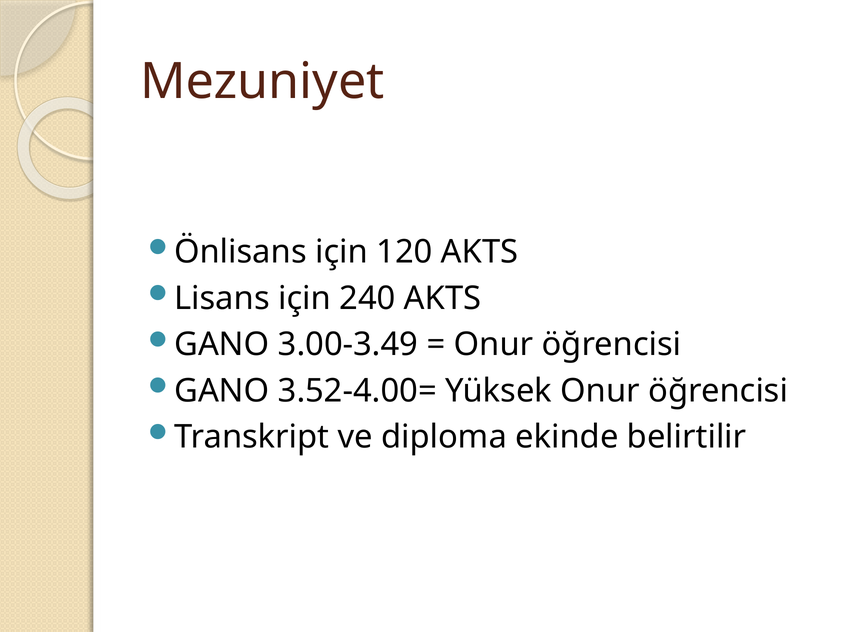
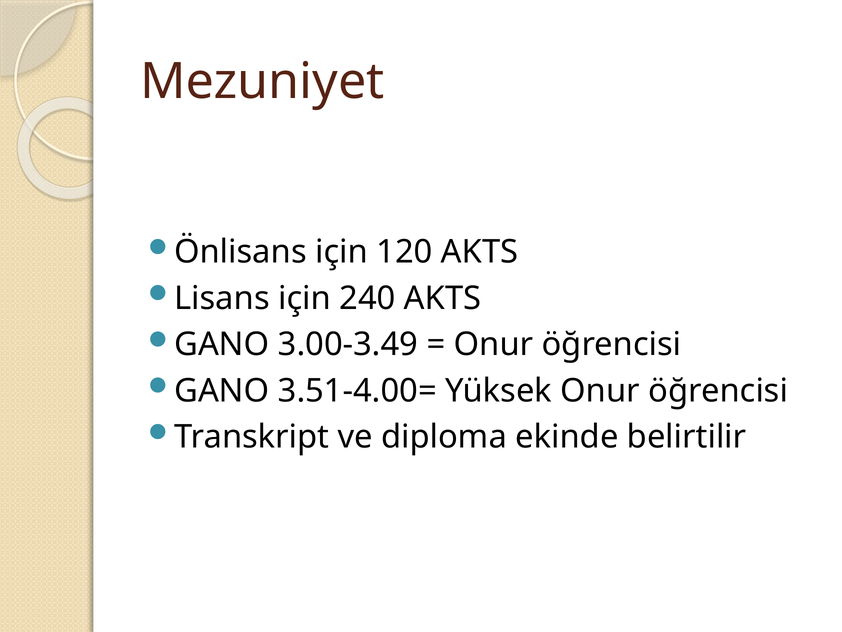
3.52-4.00=: 3.52-4.00= -> 3.51-4.00= (357, 391)
